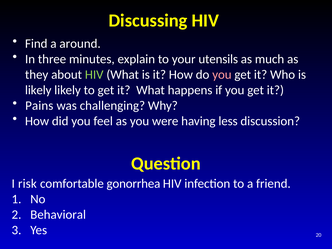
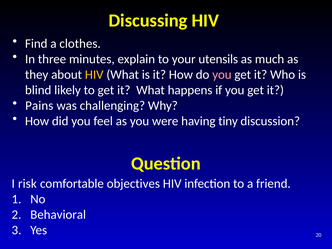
around: around -> clothes (80, 44)
HIV colour: light green -> yellow (94, 75)
likely: likely -> blind (38, 90)
less: less -> tiny (228, 121)
gonorrhea: gonorrhea -> objectives (133, 184)
